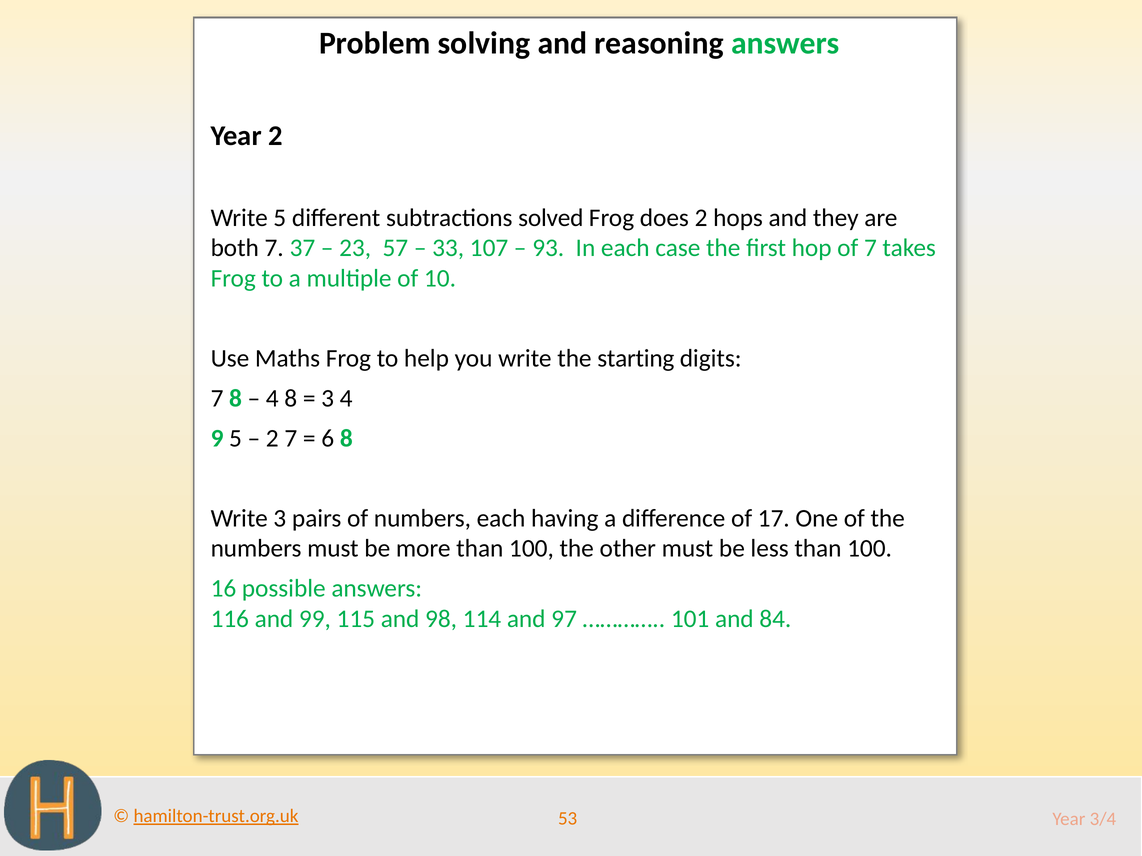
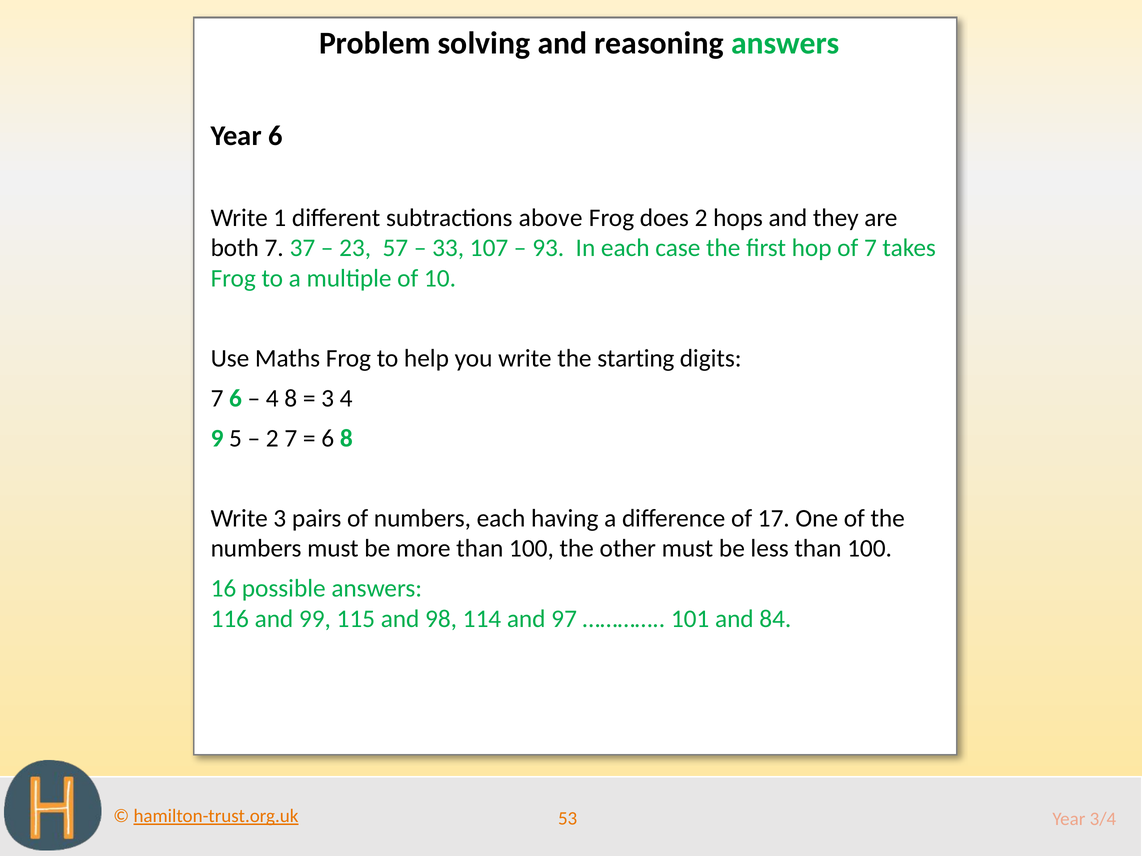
Year 2: 2 -> 6 (275, 136)
Write 5: 5 -> 1 (280, 218)
solved: solved -> above (551, 218)
7 8: 8 -> 6 (236, 399)
